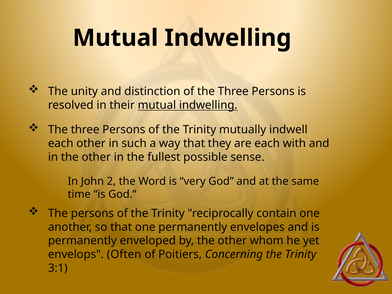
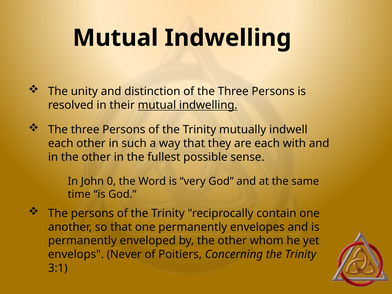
2: 2 -> 0 (111, 181)
Often: Often -> Never (124, 254)
